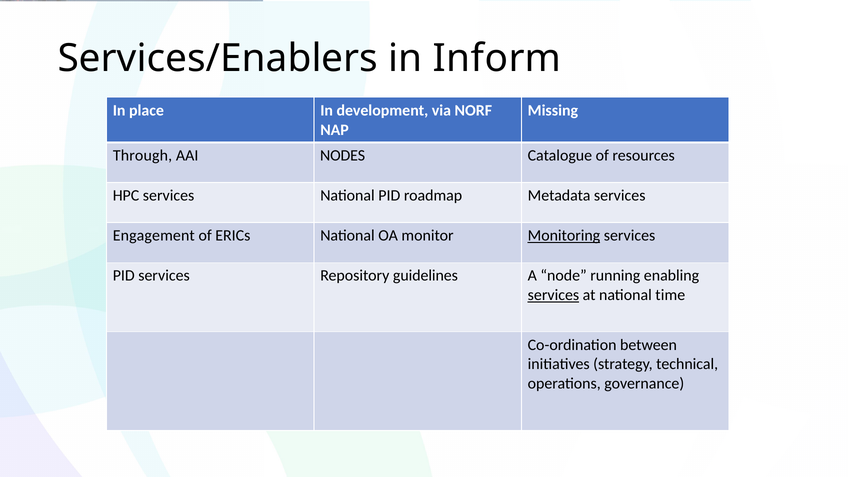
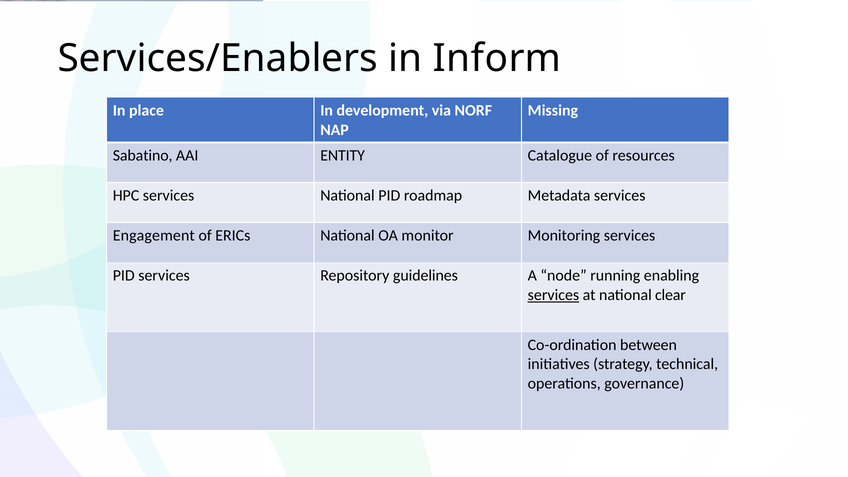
Through: Through -> Sabatino (143, 156)
NODES: NODES -> ENTITY (343, 156)
Monitoring underline: present -> none (564, 236)
time: time -> clear (670, 295)
